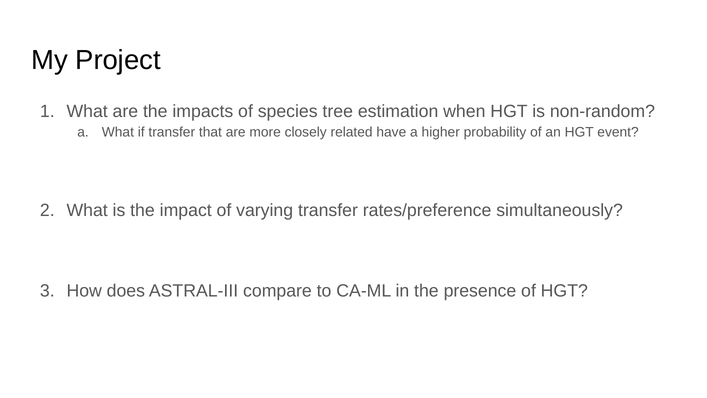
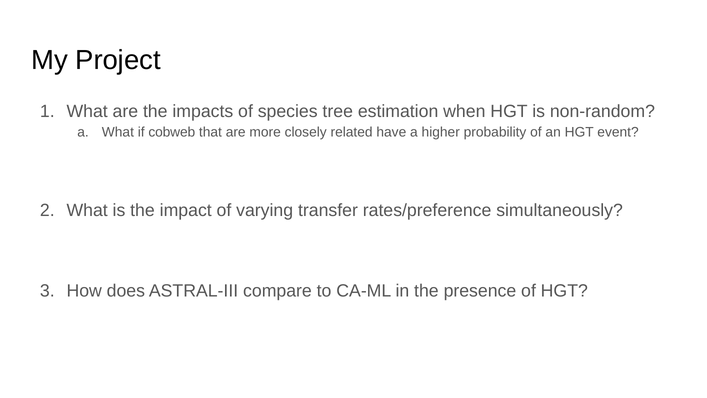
if transfer: transfer -> cobweb (172, 132)
